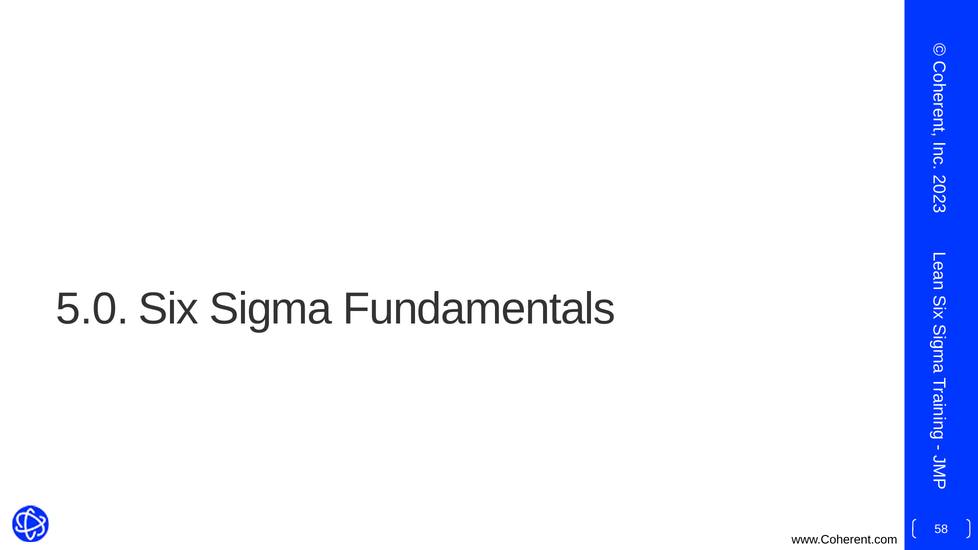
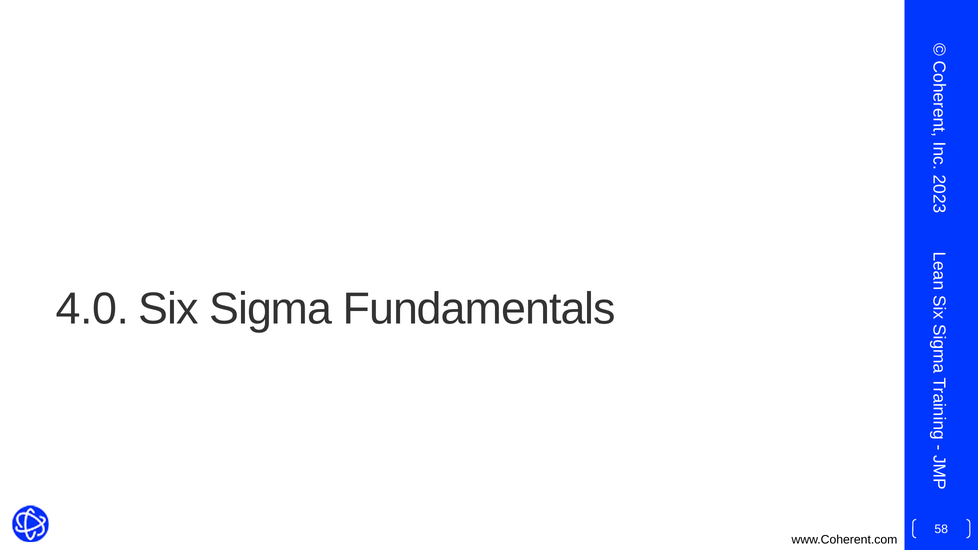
5.0: 5.0 -> 4.0 (92, 309)
